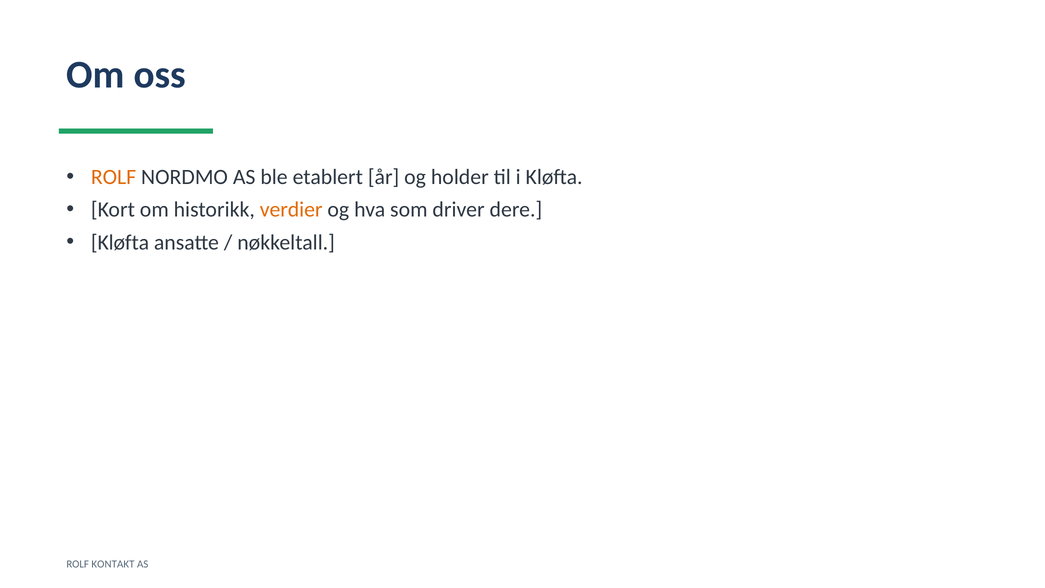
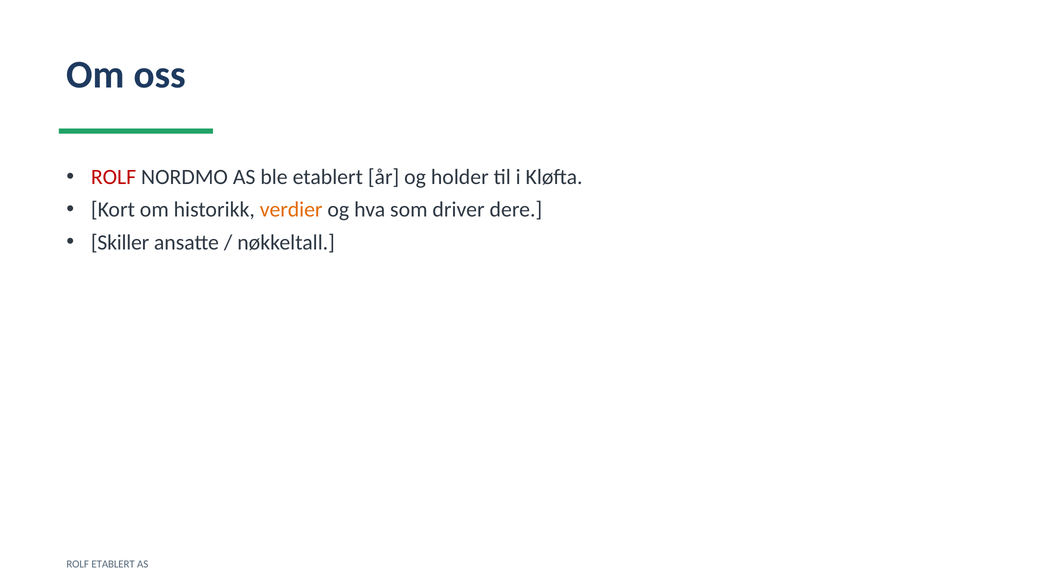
ROLF colour: orange -> red (114, 177)
Kløfta: Kløfta -> Skiller (120, 242)
ROLF KONTAKT: KONTAKT -> ETABLERT (113, 564)
